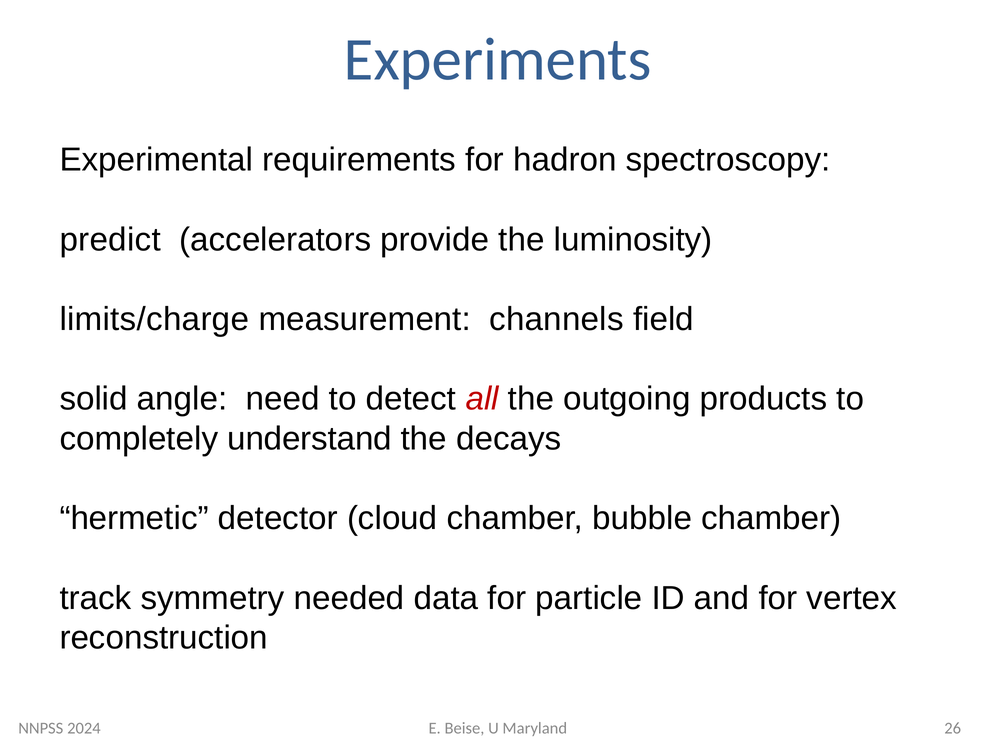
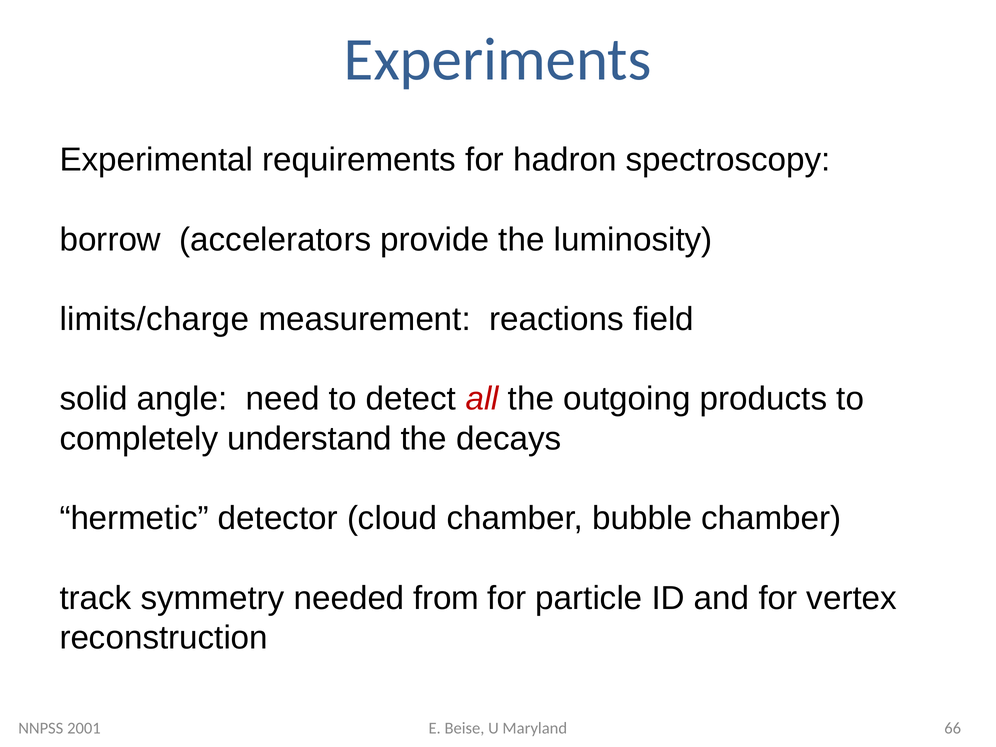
predict: predict -> borrow (110, 240)
channels: channels -> reactions (557, 319)
data: data -> from (446, 598)
2024: 2024 -> 2001 (84, 728)
26: 26 -> 66 (953, 728)
